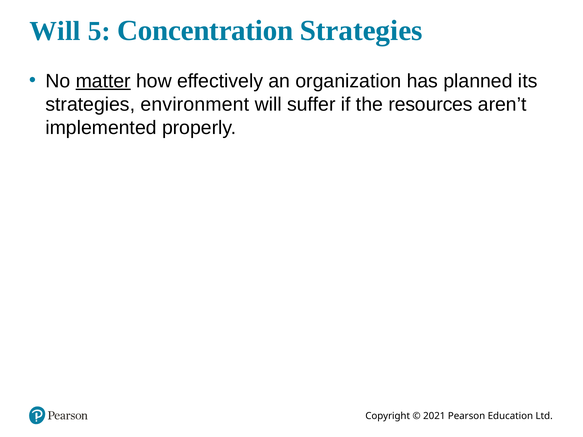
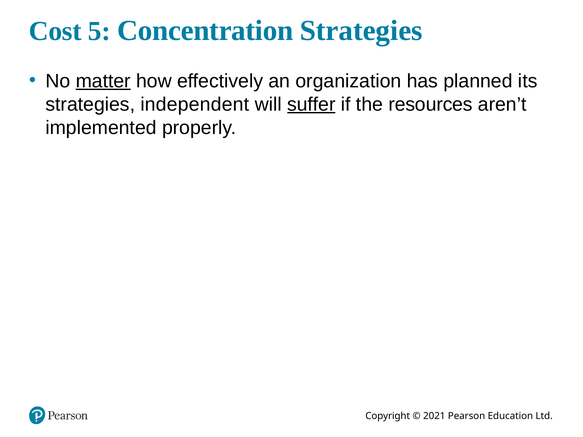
Will: Will -> Cost (55, 31)
environment: environment -> independent (195, 104)
suffer underline: none -> present (311, 104)
